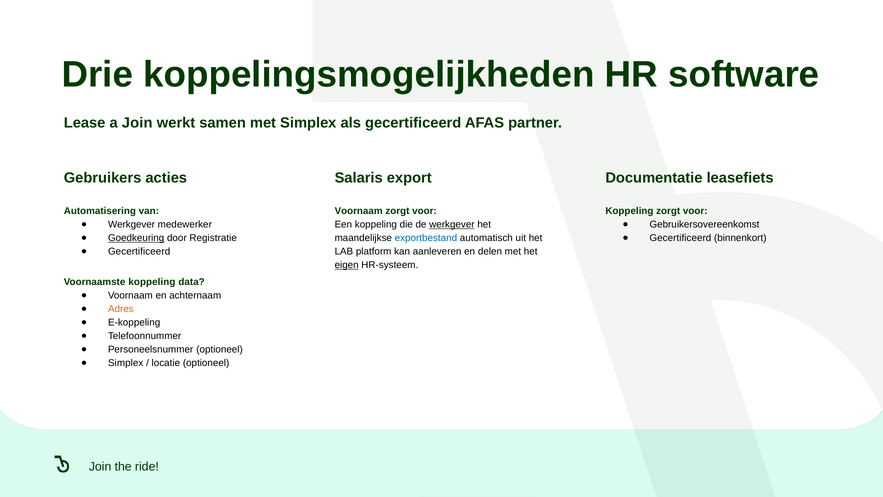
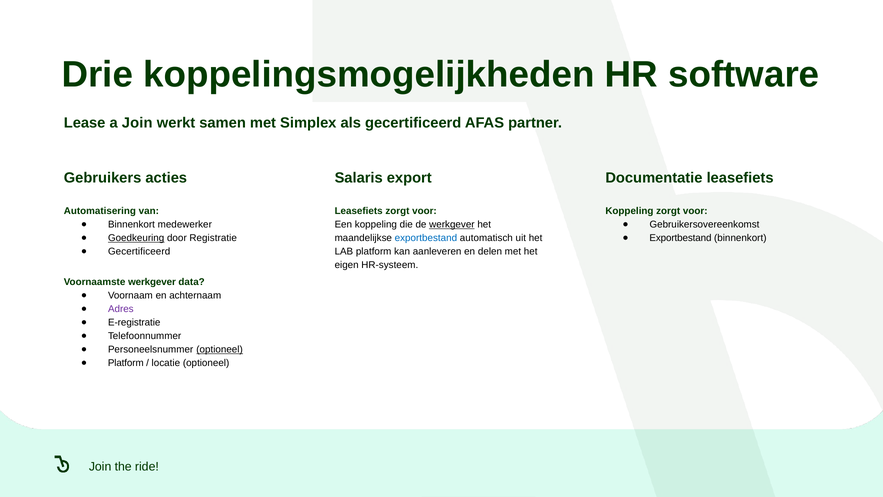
Voornaam: Voornaam -> Leasefiets (359, 211)
Werkgever: Werkgever -> Binnenkort (131, 224)
Gecertificeerd: Gecertificeerd -> Exportbestand (681, 238)
eigen underline: present -> none (347, 265)
Voornaamste koppeling: koppeling -> werkgever (152, 282)
Adres colour: orange -> purple (121, 309)
E-koppeling: E-koppeling -> E-registratie (134, 322)
optioneel underline: none -> present (220, 349)
Simplex: Simplex -> Platform (126, 363)
